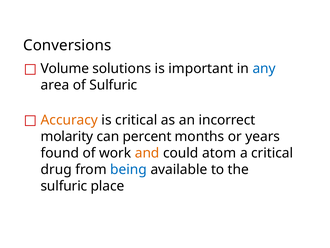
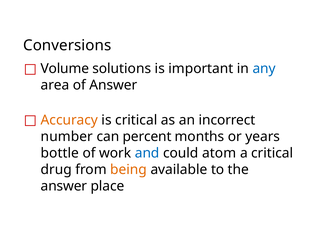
of Sulfuric: Sulfuric -> Answer (113, 85)
molarity: molarity -> number (67, 136)
found: found -> bottle (60, 153)
and colour: orange -> blue (147, 153)
being colour: blue -> orange (129, 169)
sulfuric: sulfuric -> answer (64, 186)
